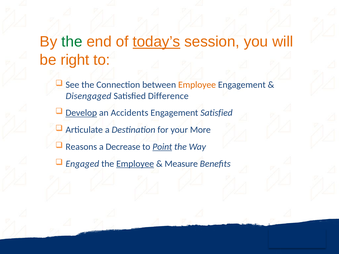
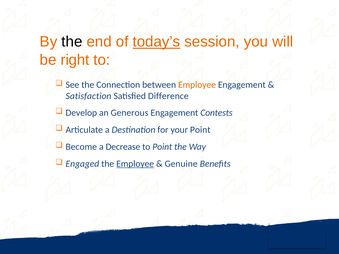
the colour: green -> black (72, 42)
Disengaged: Disengaged -> Satisfaction (88, 96)
Develop underline: present -> none (81, 113)
Accidents: Accidents -> Generous (130, 113)
Engagement Satisfied: Satisfied -> Contests (217, 113)
your More: More -> Point (200, 130)
Reasons: Reasons -> Become (81, 147)
Point underline: present -> none (162, 147)
Measure: Measure -> Genuine (181, 164)
